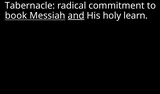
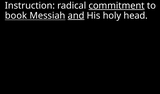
Tabernacle: Tabernacle -> Instruction (30, 6)
commitment underline: none -> present (117, 6)
learn: learn -> head (136, 16)
